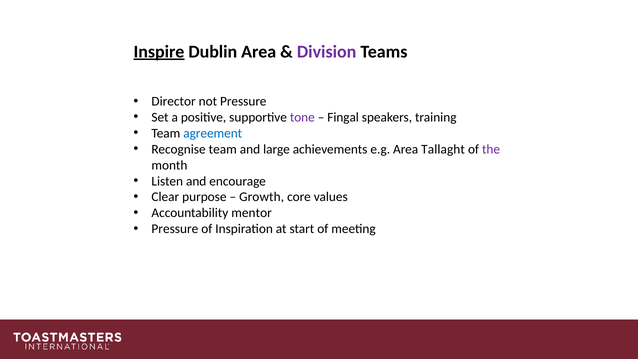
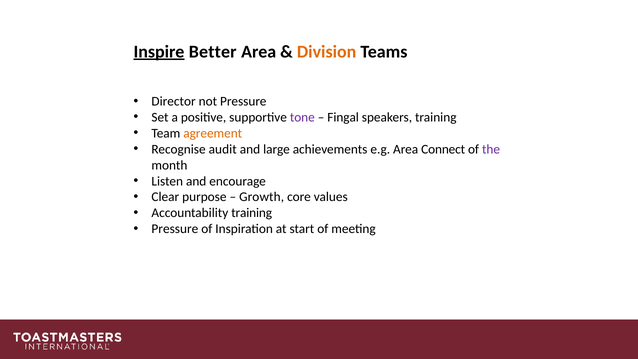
Dublin: Dublin -> Better (213, 52)
Division colour: purple -> orange (327, 52)
agreement colour: blue -> orange (213, 133)
Recognise team: team -> audit (223, 149)
Tallaght: Tallaght -> Connect (443, 149)
Accountability mentor: mentor -> training (252, 213)
